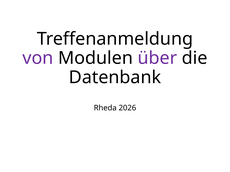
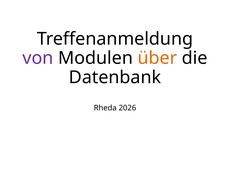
über colour: purple -> orange (157, 58)
